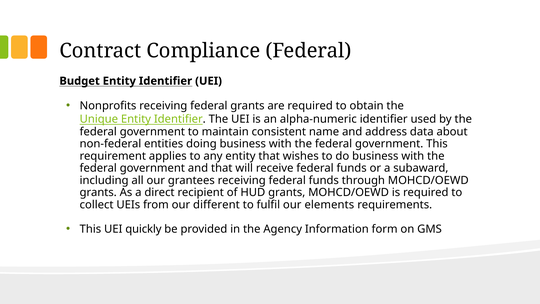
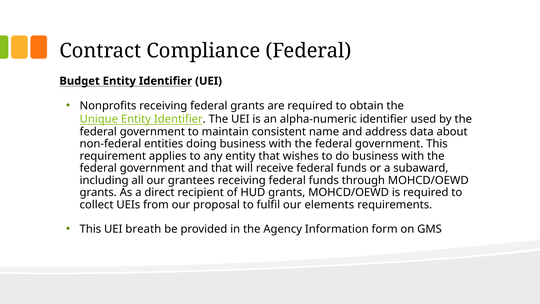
different: different -> proposal (216, 205)
quickly: quickly -> breath (143, 229)
